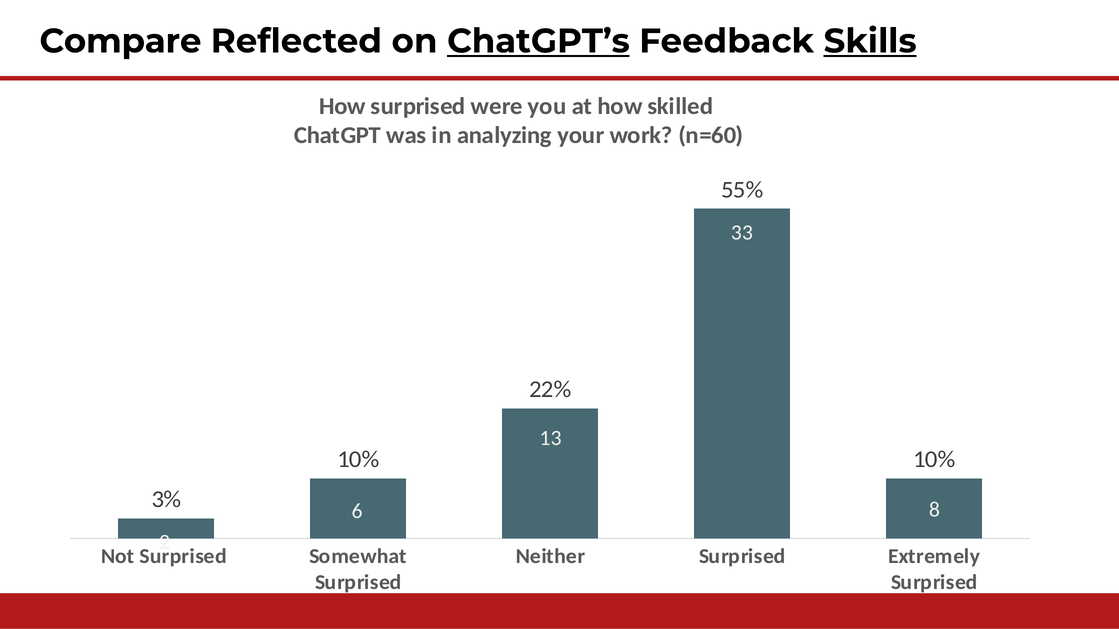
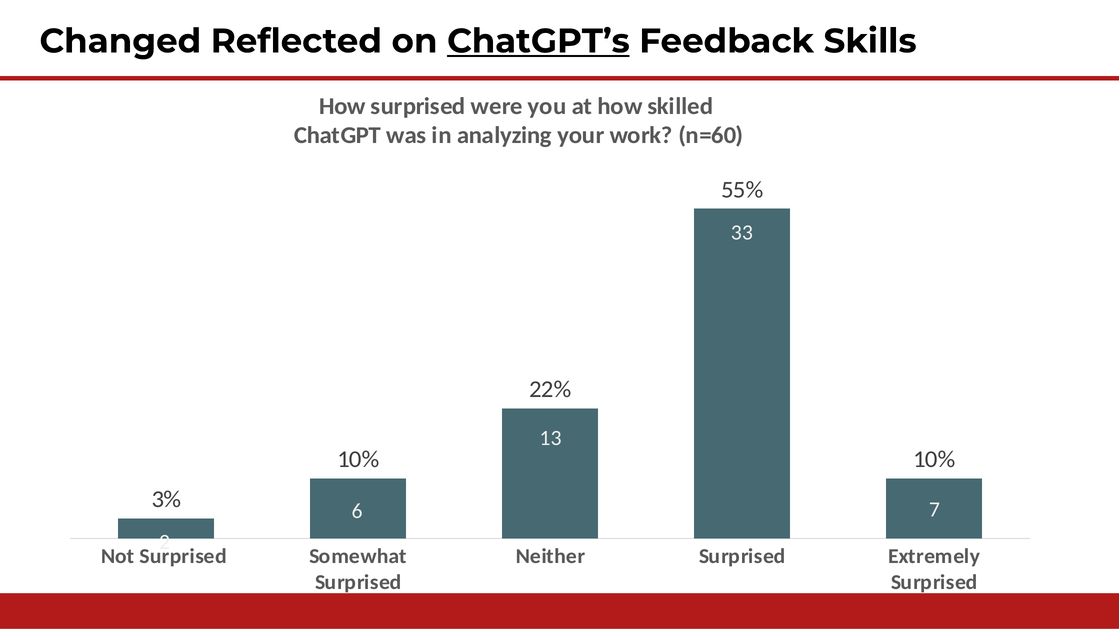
Compare: Compare -> Changed (120, 41)
Skills underline: present -> none (870, 41)
8: 8 -> 7 (934, 510)
